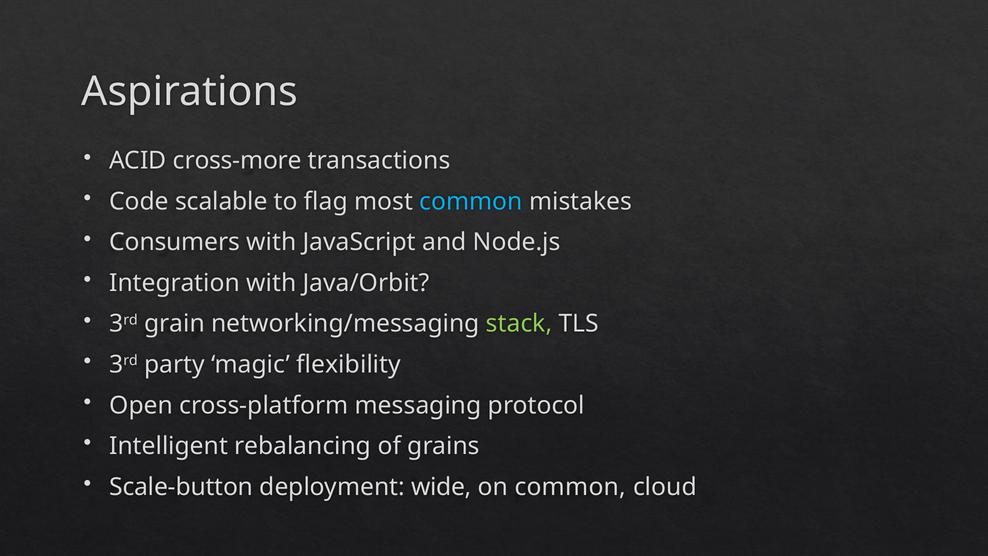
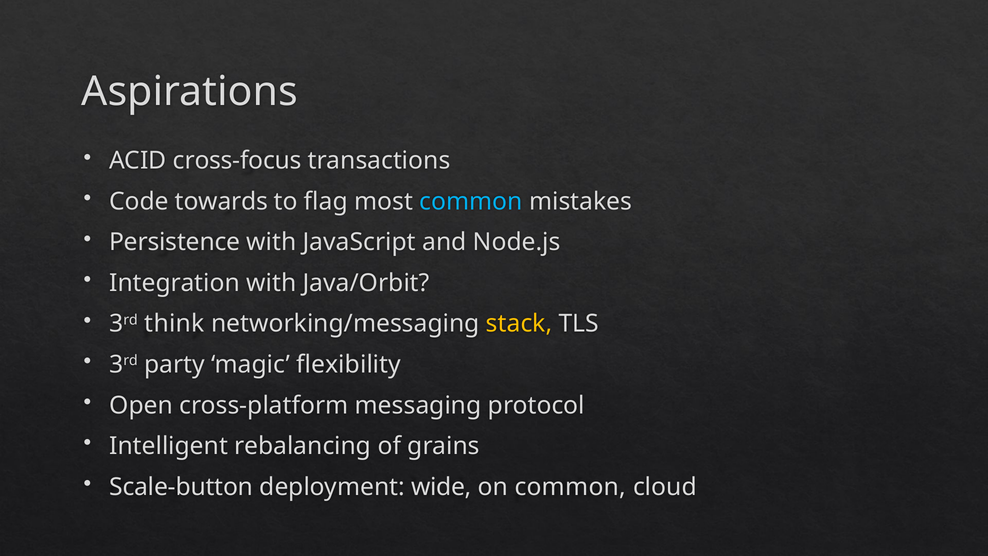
cross-more: cross-more -> cross-focus (237, 161)
scalable: scalable -> towards (221, 201)
Consumers: Consumers -> Persistence (175, 242)
grain: grain -> think (174, 324)
stack colour: light green -> yellow (519, 324)
